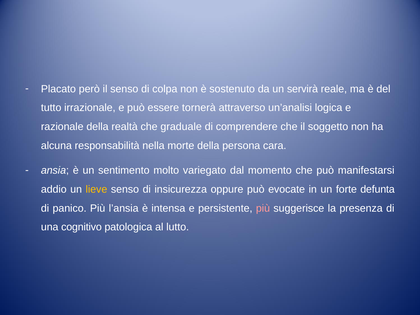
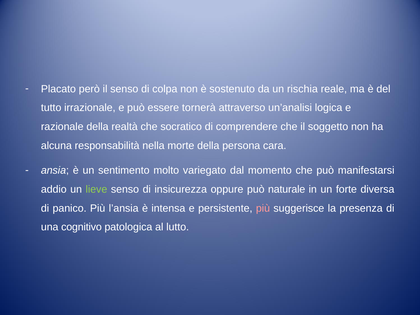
servirà: servirà -> rischia (302, 89)
graduale: graduale -> socratico (181, 127)
lieve colour: yellow -> light green (96, 189)
evocate: evocate -> naturale (287, 189)
defunta: defunta -> diversa (377, 189)
